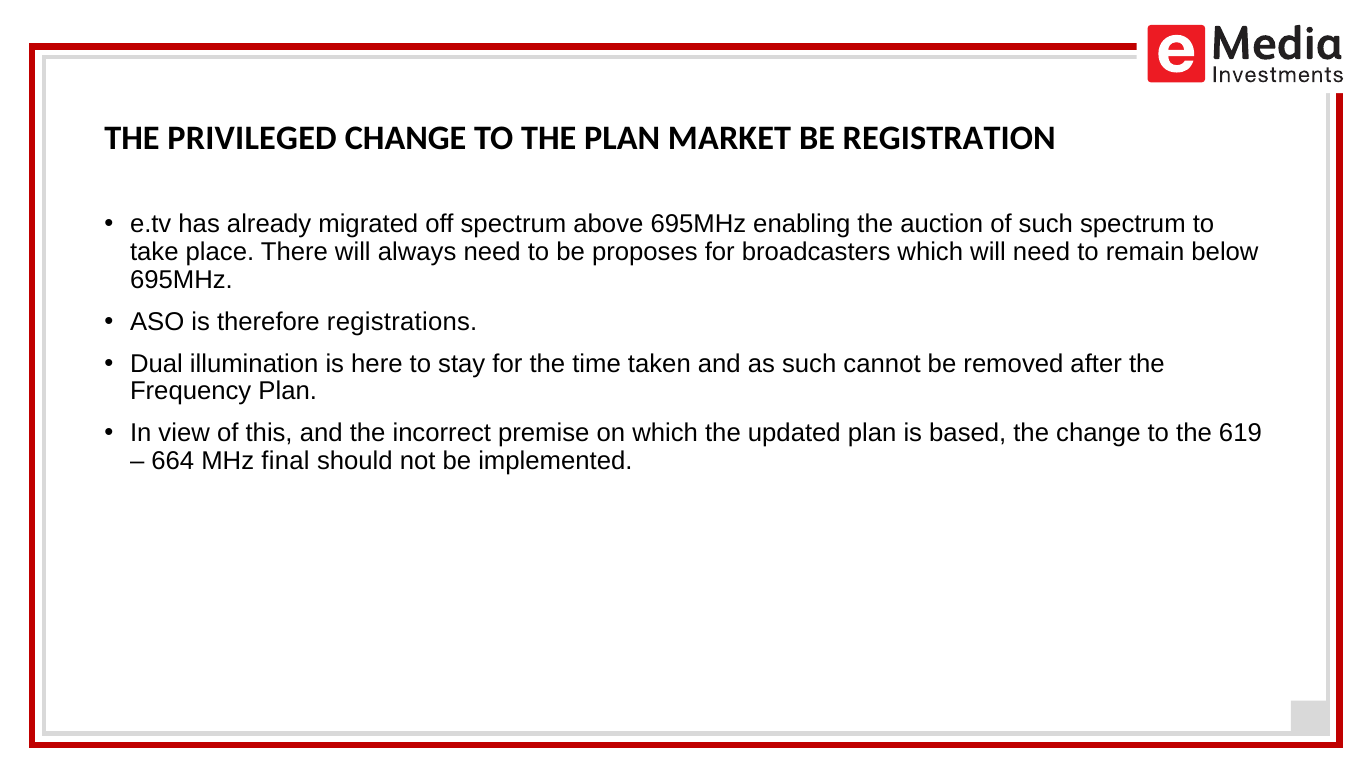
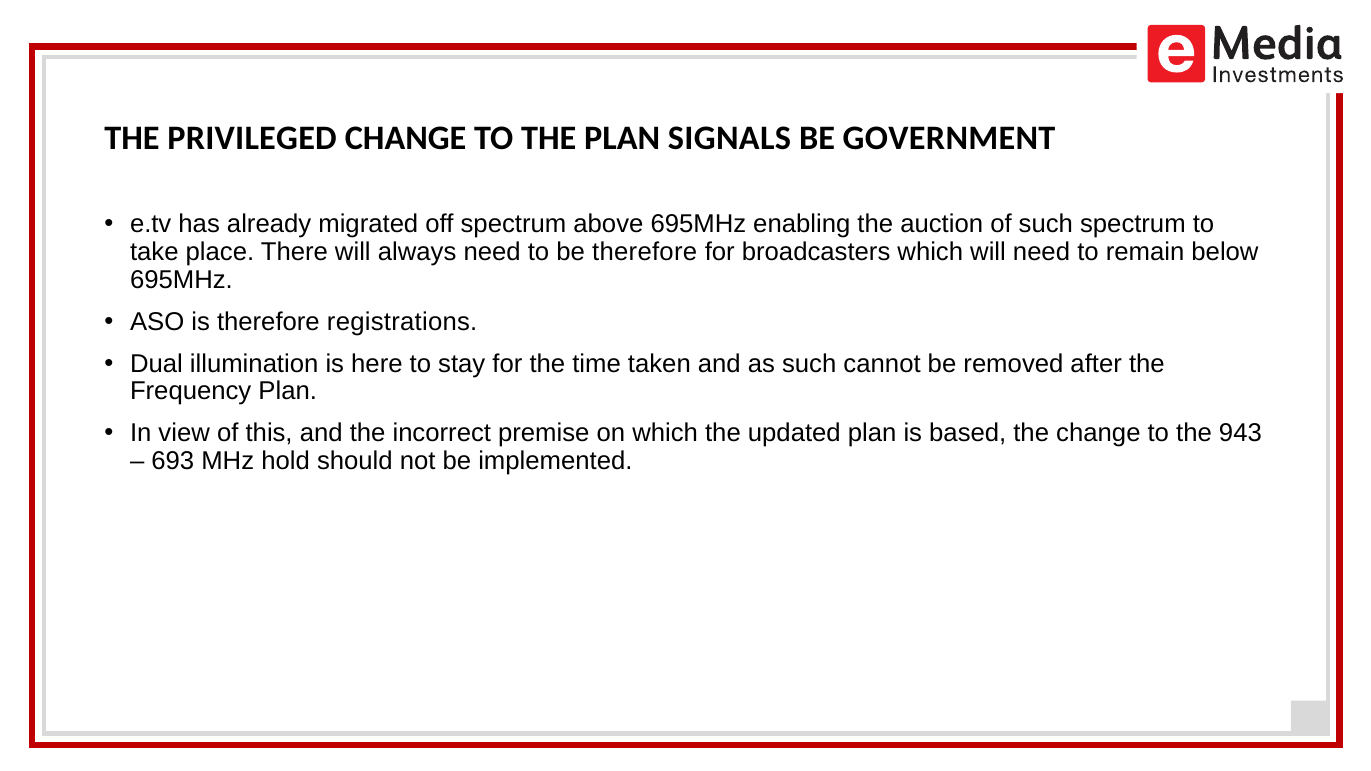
MARKET: MARKET -> SIGNALS (730, 138)
REGISTRATION: REGISTRATION -> GOVERNMENT (949, 138)
be proposes: proposes -> therefore (645, 252)
619: 619 -> 943 (1240, 434)
664: 664 -> 693 (173, 461)
final: final -> hold (286, 461)
